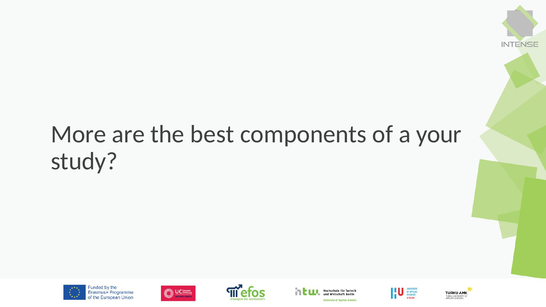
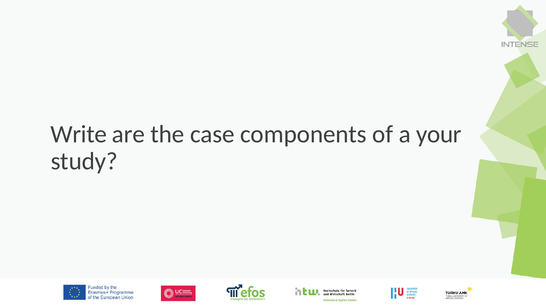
More: More -> Write (79, 134)
best: best -> case (212, 134)
